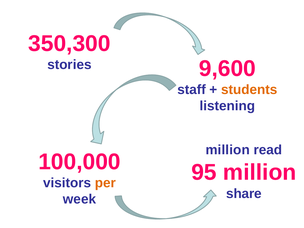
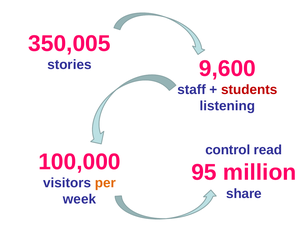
350,300: 350,300 -> 350,005 (69, 44)
students colour: orange -> red (249, 90)
million: million -> control (228, 150)
